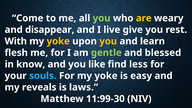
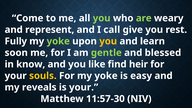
are colour: yellow -> light green (144, 18)
disappear: disappear -> represent (50, 30)
live: live -> call (112, 30)
With: With -> Fully (16, 41)
yoke colour: yellow -> light green (58, 41)
flesh: flesh -> soon (16, 53)
less: less -> heir (138, 64)
souls colour: light blue -> yellow (43, 76)
is laws: laws -> your (84, 87)
11:99-30: 11:99-30 -> 11:57-30 (105, 99)
